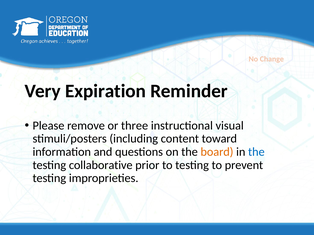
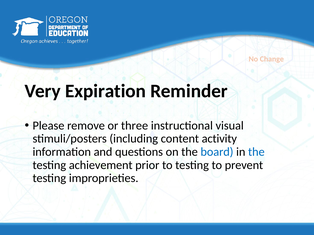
toward: toward -> activity (219, 139)
board colour: orange -> blue (217, 152)
collaborative: collaborative -> achievement (101, 165)
